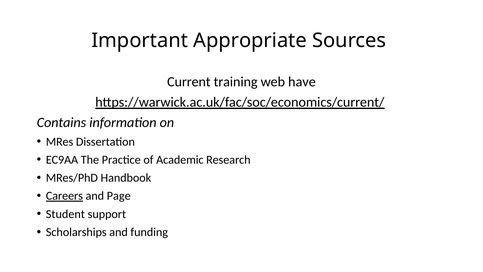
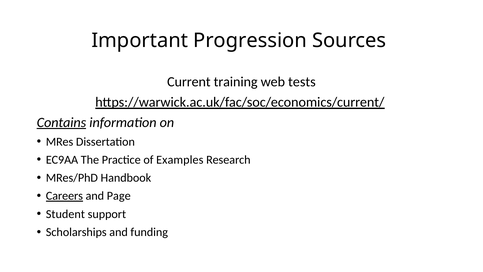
Appropriate: Appropriate -> Progression (250, 41)
have: have -> tests (302, 82)
Contains underline: none -> present (61, 122)
Academic: Academic -> Examples (180, 160)
